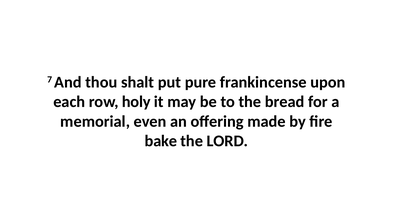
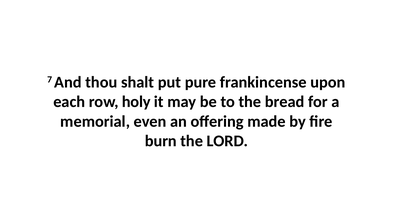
bake: bake -> burn (161, 141)
